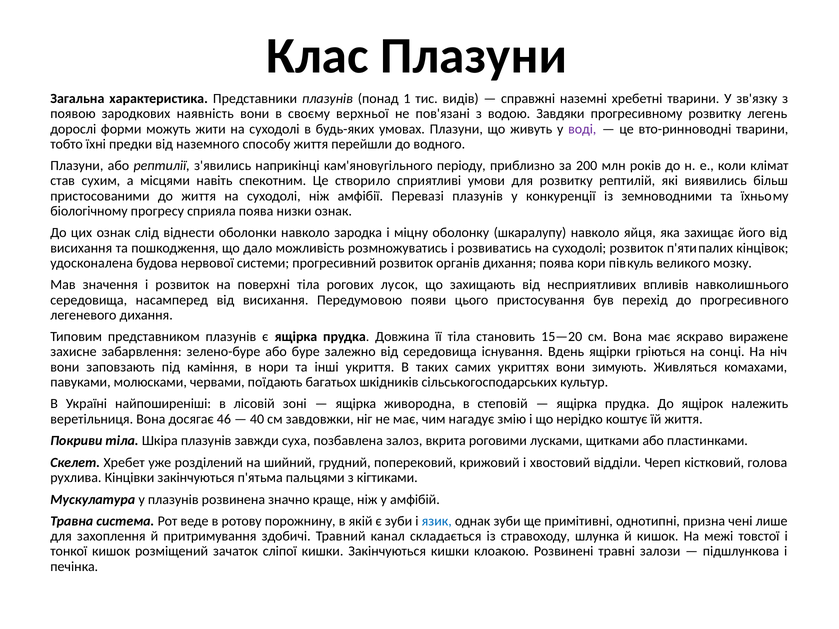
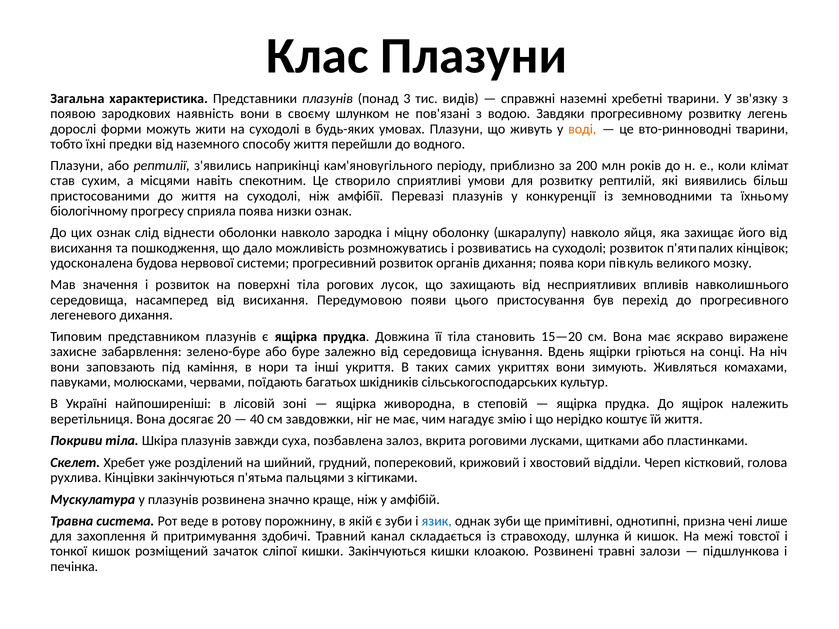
1: 1 -> 3 (407, 99)
верхньої: верхньої -> шлунком (363, 114)
воді colour: purple -> orange (582, 129)
46: 46 -> 20 (224, 419)
